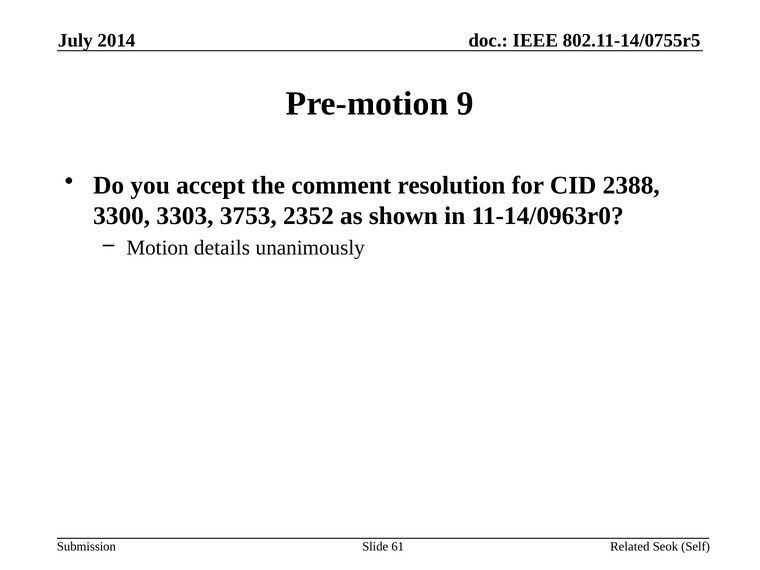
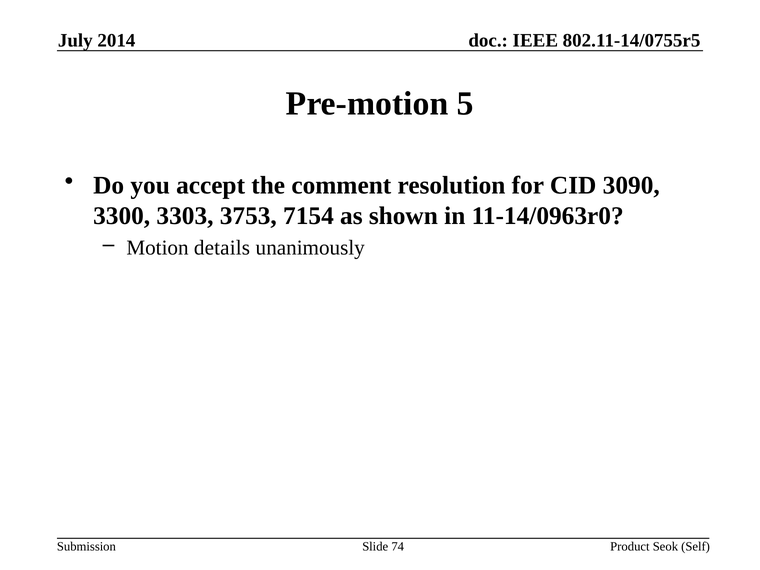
9: 9 -> 5 (465, 104)
2388: 2388 -> 3090 (631, 185)
2352: 2352 -> 7154 (308, 216)
61: 61 -> 74 (398, 547)
Related: Related -> Product (630, 547)
